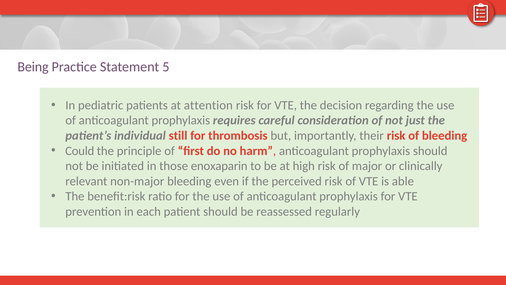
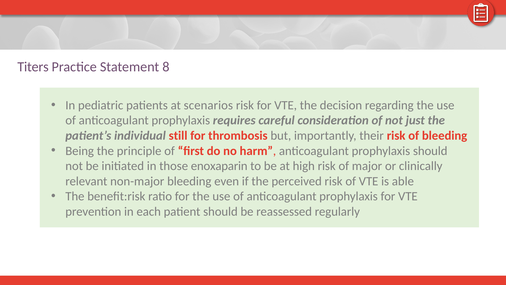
Being: Being -> Titers (33, 67)
5: 5 -> 8 (166, 67)
attention: attention -> scenarios (208, 105)
Could: Could -> Being (80, 151)
